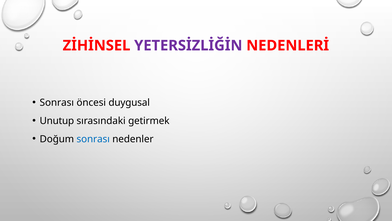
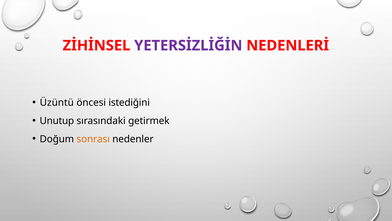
Sonrası: Sonrası -> Üzüntü (57, 102)
duygusal: duygusal -> istediğini (129, 102)
sonrası colour: blue -> orange (93, 139)
